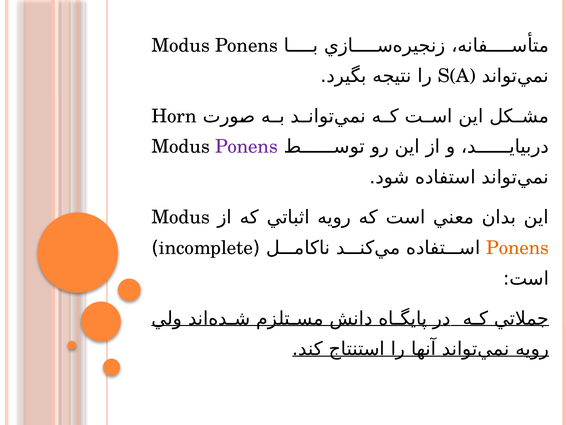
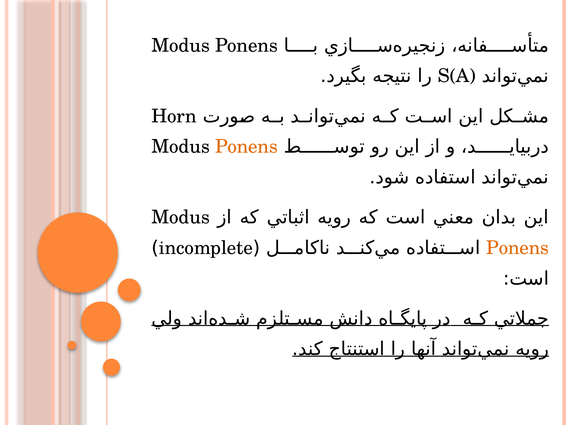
Ponens colour: purple -> orange (246, 147)
